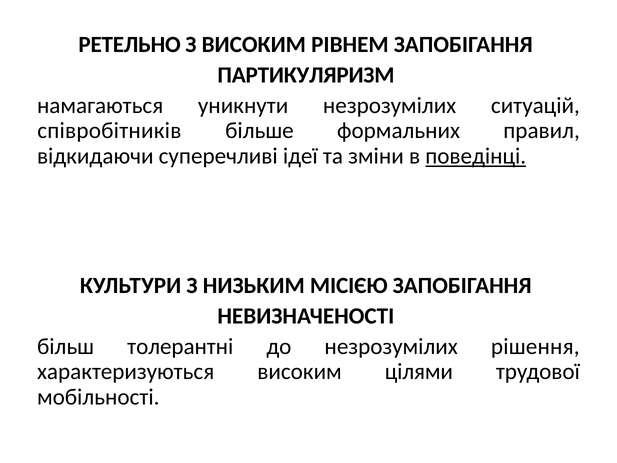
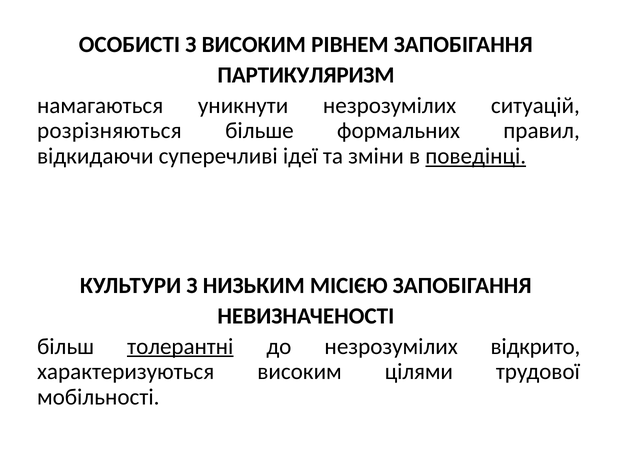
РЕТЕЛЬНО: РЕТЕЛЬНО -> ОСОБИСТІ (129, 45)
співробітників: співробітників -> розрізняються (109, 131)
толерантні underline: none -> present (180, 346)
рішення: рішення -> відкрито (535, 346)
